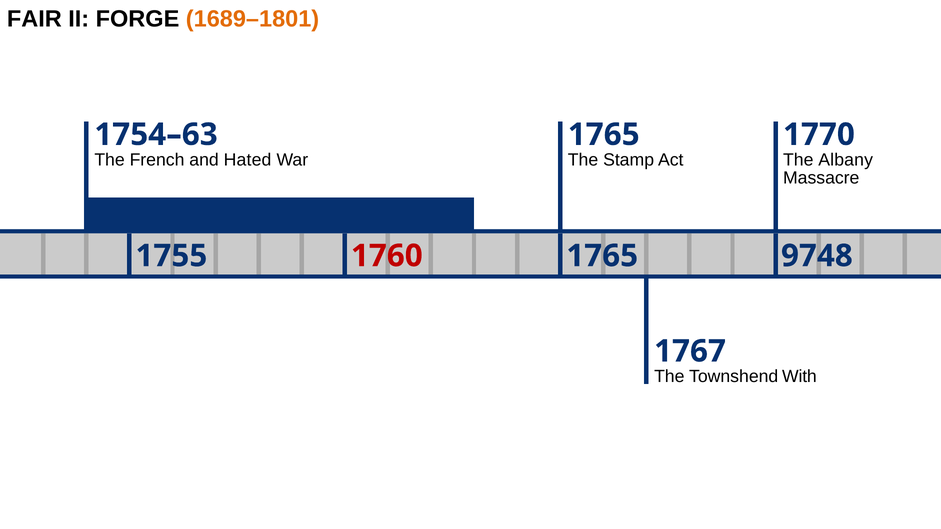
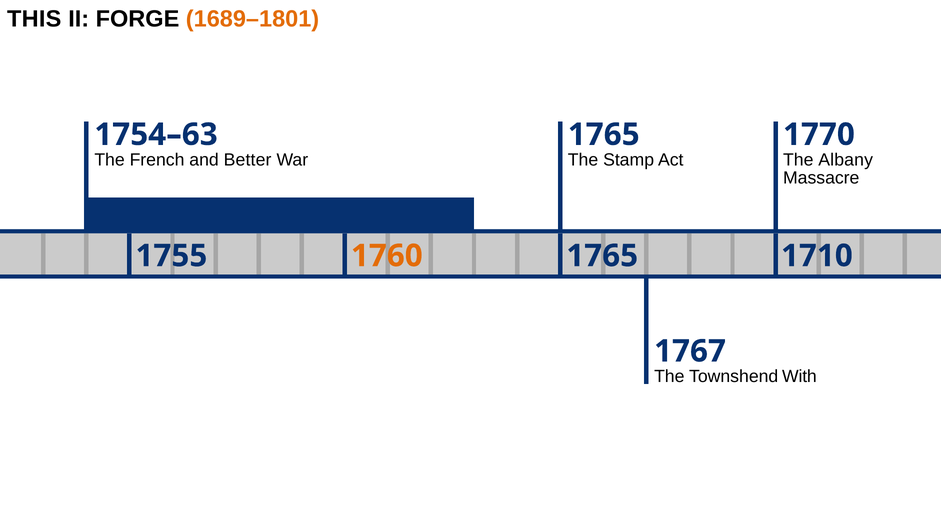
FAIR: FAIR -> THIS (34, 19)
Hated: Hated -> Better (248, 160)
1760 colour: red -> orange (387, 256)
9748: 9748 -> 1710 (817, 256)
